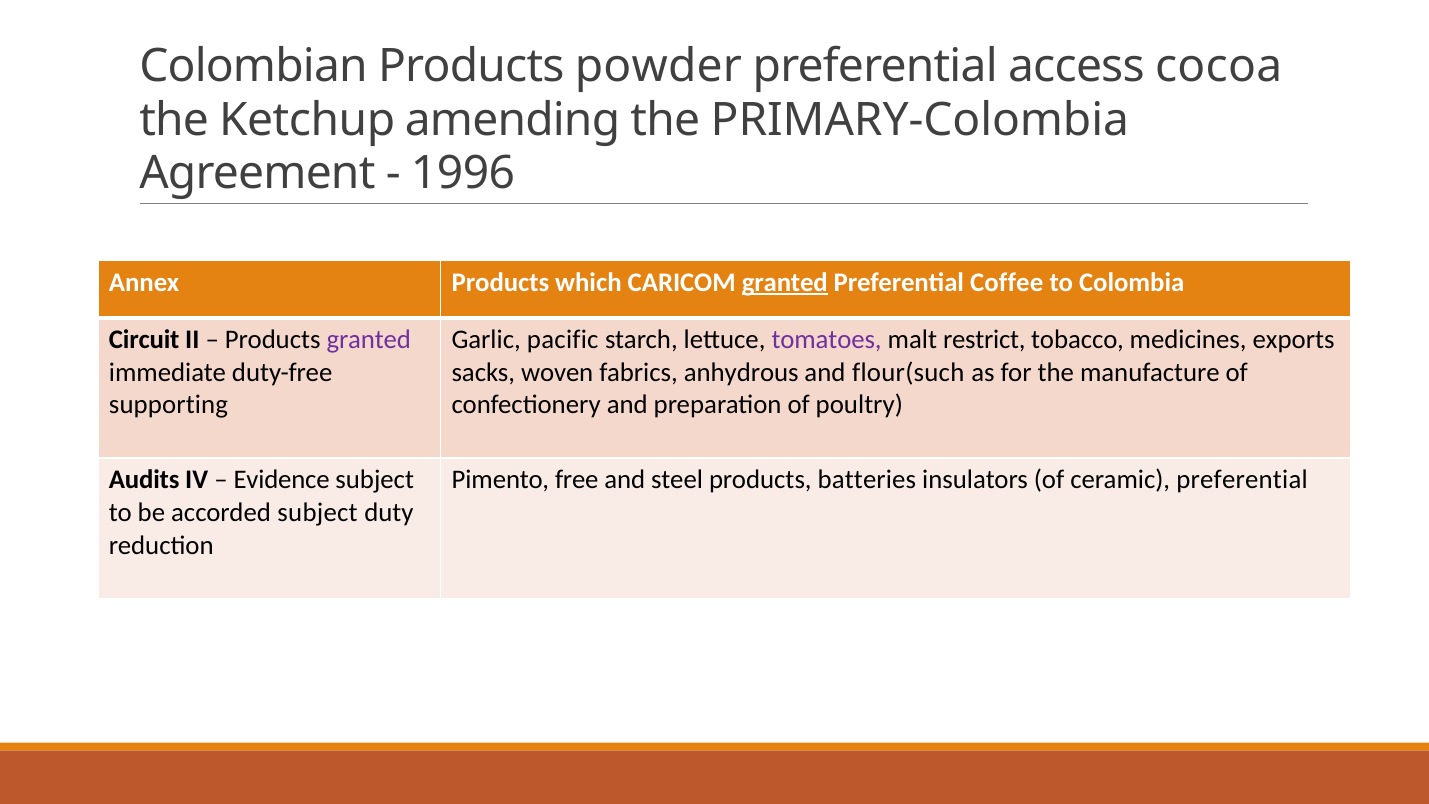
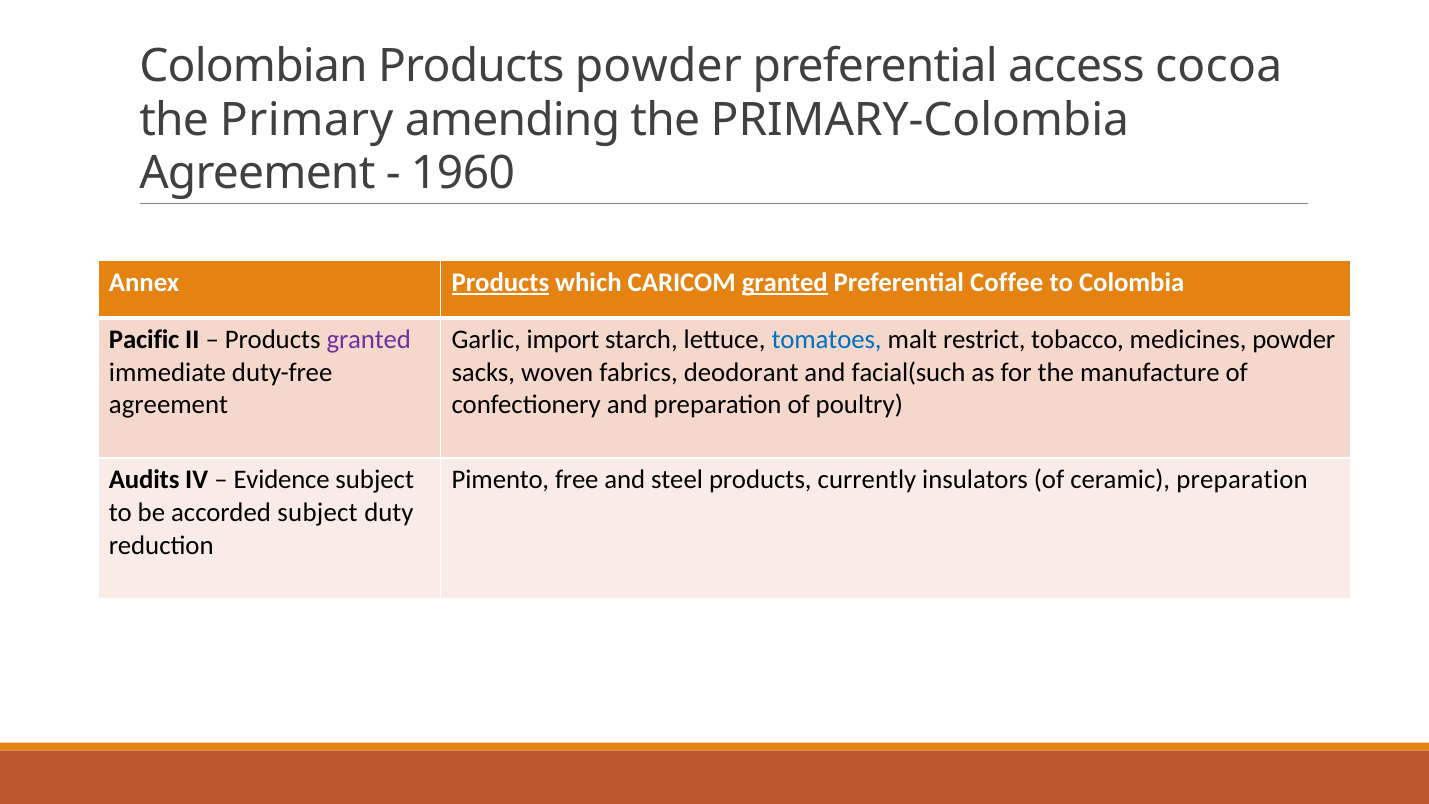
Ketchup: Ketchup -> Primary (307, 120)
1996: 1996 -> 1960 (463, 173)
Products underline: none -> present (500, 283)
Circuit: Circuit -> Pacific (144, 340)
pacific: pacific -> import (563, 340)
tomatoes colour: purple -> blue (827, 340)
medicines exports: exports -> powder (1294, 340)
anhydrous: anhydrous -> deodorant (741, 372)
flour(such: flour(such -> facial(such (908, 372)
supporting: supporting -> agreement (169, 405)
batteries: batteries -> currently (867, 480)
ceramic preferential: preferential -> preparation (1242, 480)
